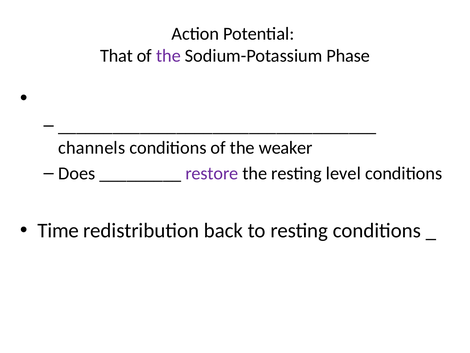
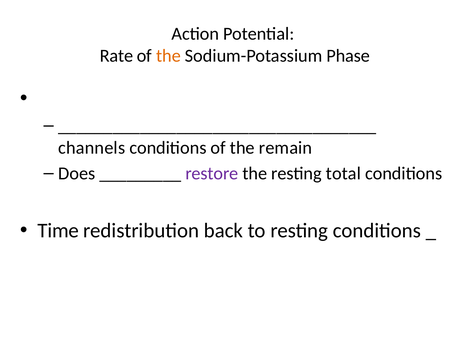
That: That -> Rate (117, 56)
the colour: purple -> orange (168, 56)
weaker: weaker -> remain (286, 148)
level: level -> total (343, 173)
